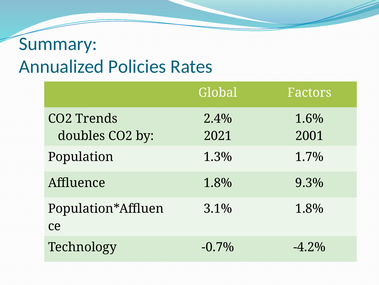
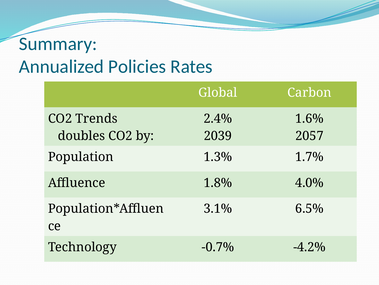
Factors: Factors -> Carbon (309, 92)
2021: 2021 -> 2039 (218, 136)
2001: 2001 -> 2057 (309, 136)
9.3%: 9.3% -> 4.0% (310, 182)
3.1% 1.8%: 1.8% -> 6.5% (310, 208)
